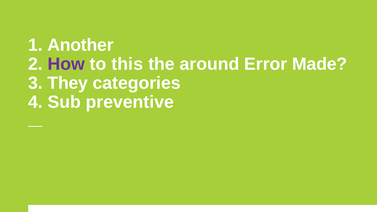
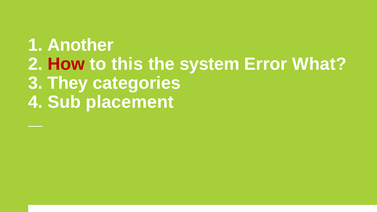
How colour: purple -> red (66, 64)
around: around -> system (210, 64)
Made: Made -> What (319, 64)
preventive: preventive -> placement (130, 102)
